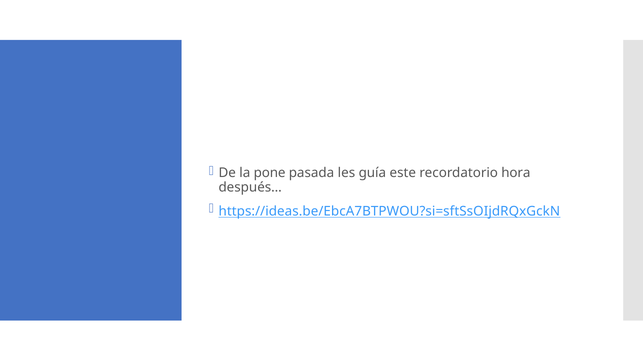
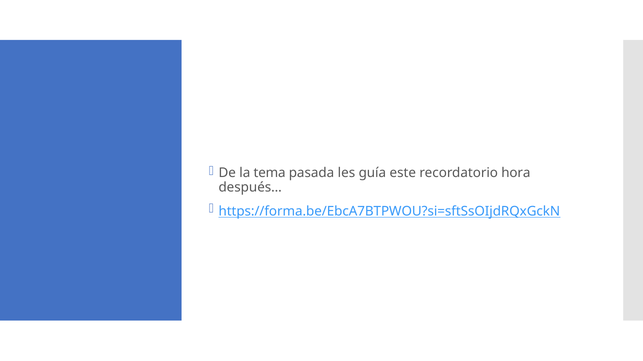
pone: pone -> tema (270, 173)
https://ideas.be/EbcA7BTPWOU?si=sftSsOIjdRQxGckN: https://ideas.be/EbcA7BTPWOU?si=sftSsOIjdRQxGckN -> https://forma.be/EbcA7BTPWOU?si=sftSsOIjdRQxGckN (389, 212)
